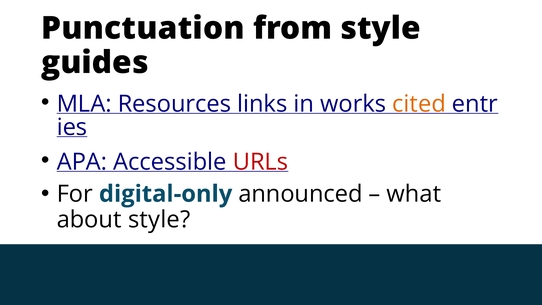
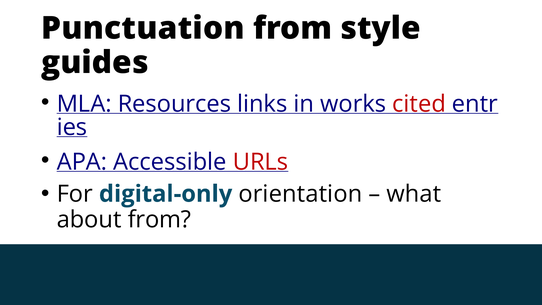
cited colour: orange -> red (419, 104)
announced: announced -> orientation (300, 194)
about style: style -> from (159, 219)
